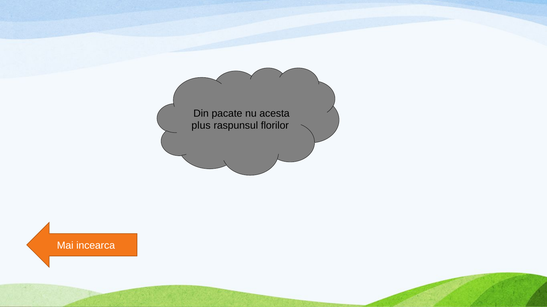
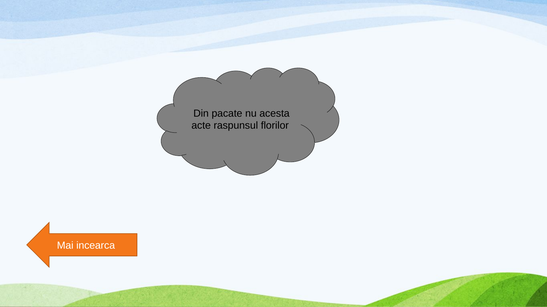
plus: plus -> acte (201, 126)
